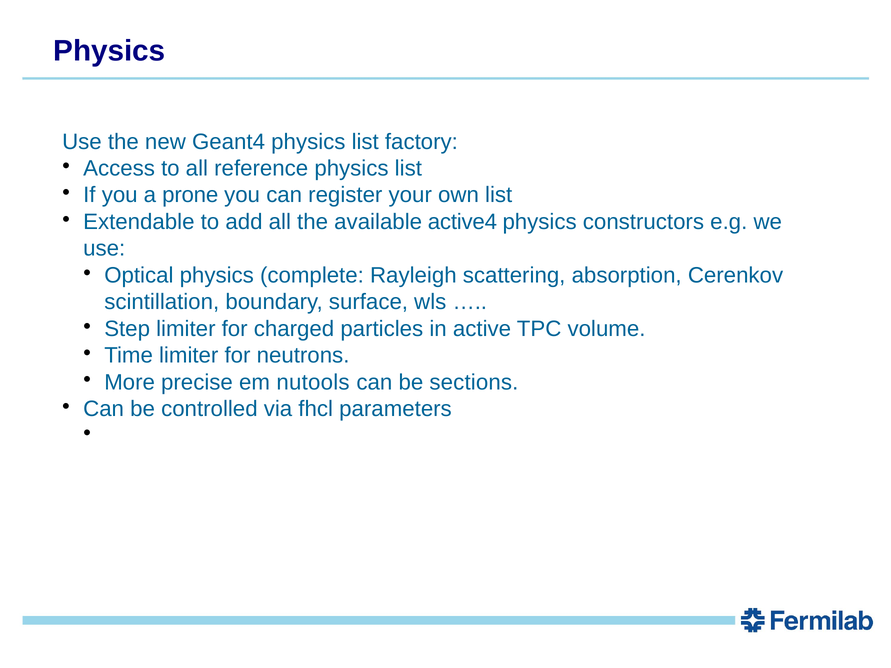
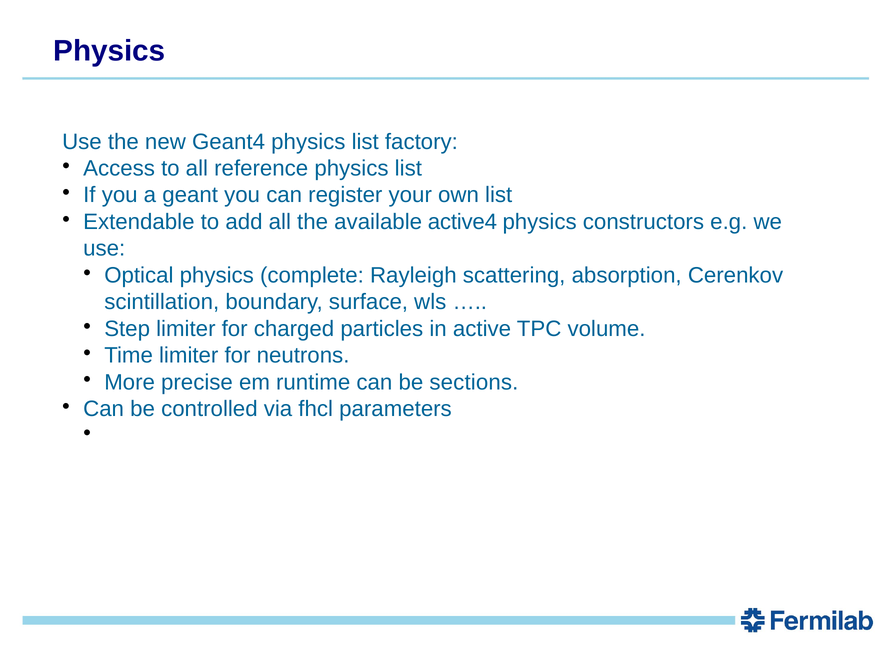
prone: prone -> geant (190, 195)
nutools: nutools -> runtime (313, 382)
